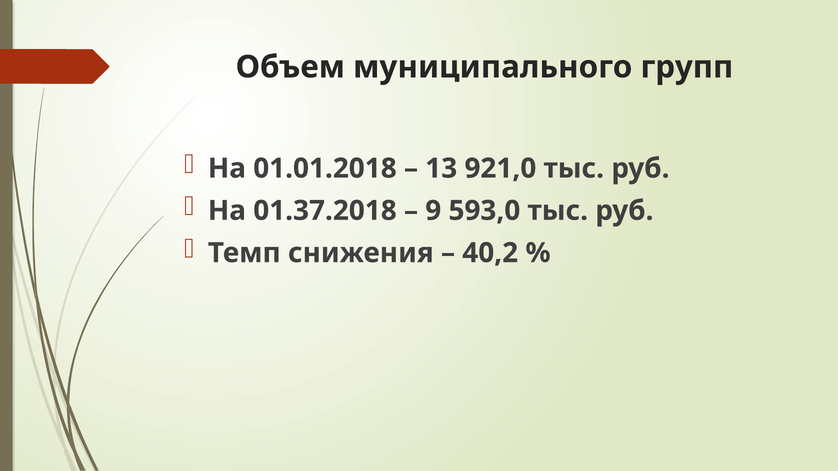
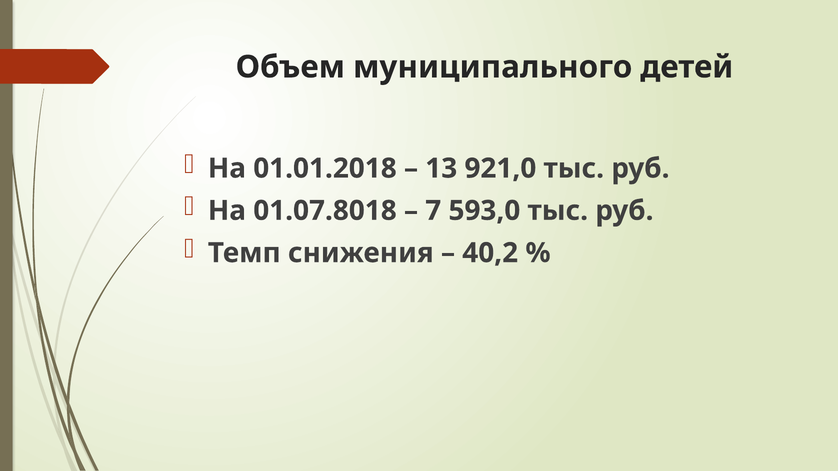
групп: групп -> детей (687, 67)
01.37.2018: 01.37.2018 -> 01.07.8018 (325, 211)
9: 9 -> 7 (433, 211)
